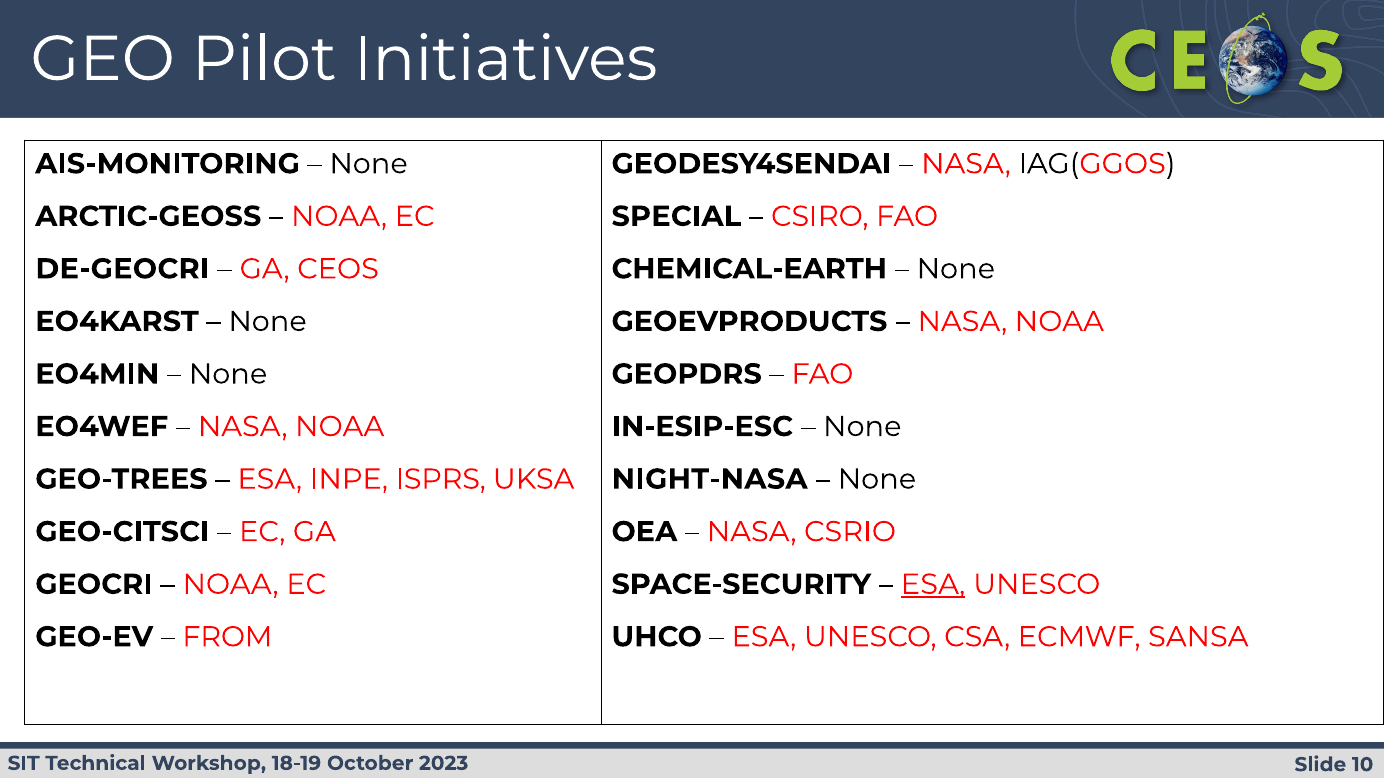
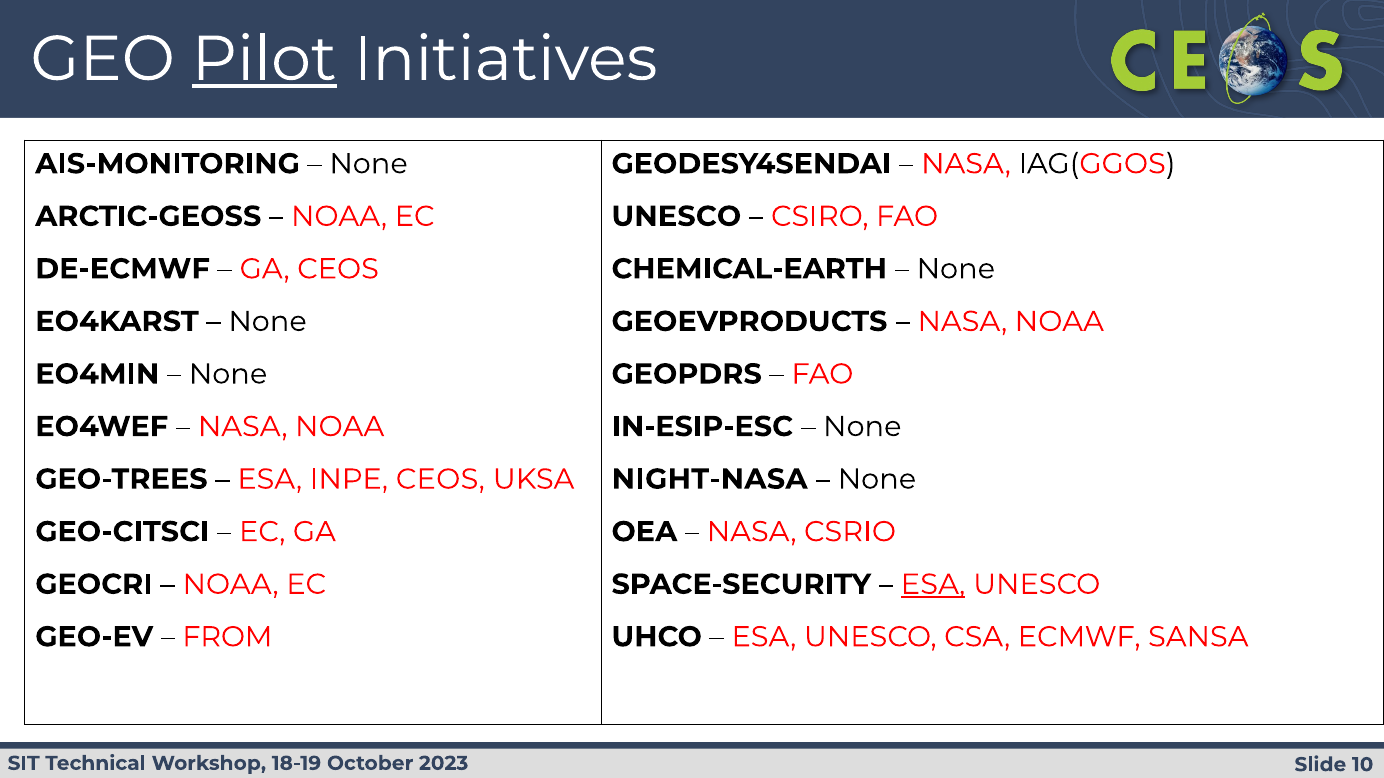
Pilot underline: none -> present (264, 59)
SPECIAL: SPECIAL -> UNESCO (676, 216)
DE-GEOCRI: DE-GEOCRI -> DE-ECMWF (123, 269)
INPE ISPRS: ISPRS -> CEOS (440, 479)
